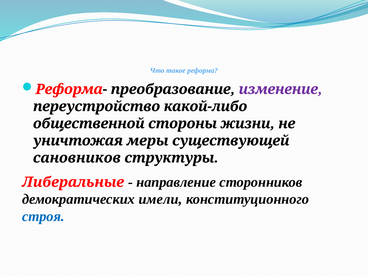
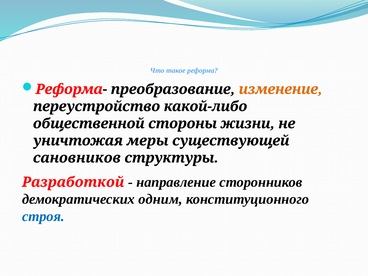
изменение colour: purple -> orange (281, 89)
Либеральные: Либеральные -> Разработкой (73, 182)
имели: имели -> одним (160, 199)
